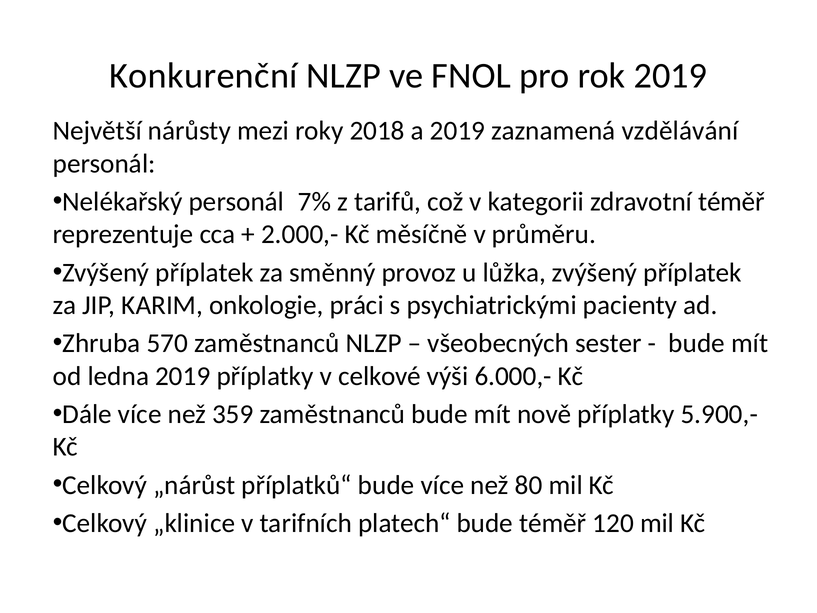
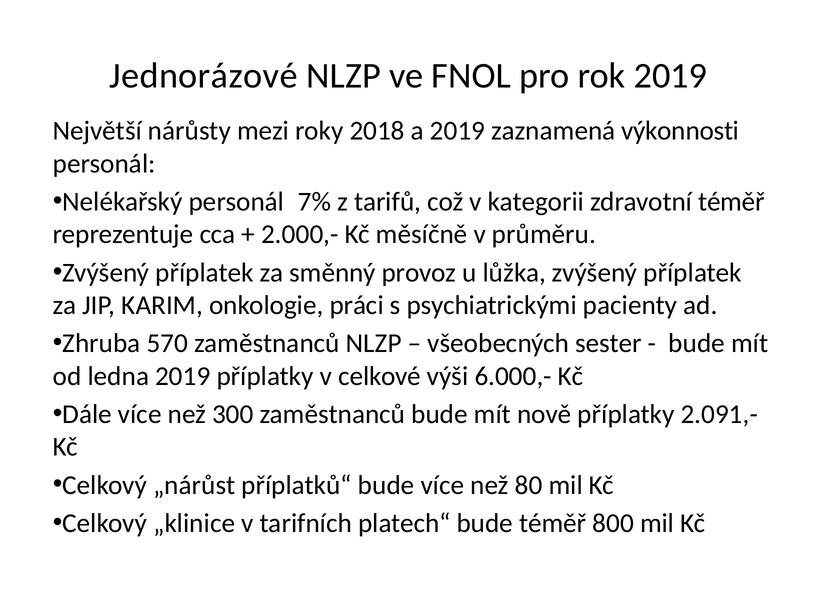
Konkurenční: Konkurenční -> Jednorázové (204, 76)
vzdělávání: vzdělávání -> výkonnosti (680, 131)
359: 359 -> 300 (233, 414)
5.900,-: 5.900,- -> 2.091,- (719, 414)
120: 120 -> 800 (613, 523)
